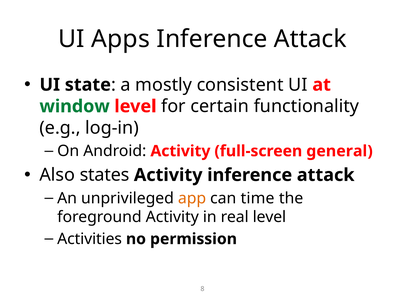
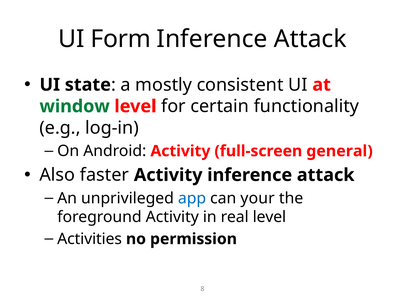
Apps: Apps -> Form (121, 39)
states: states -> faster (104, 175)
app colour: orange -> blue (192, 199)
time: time -> your (258, 199)
